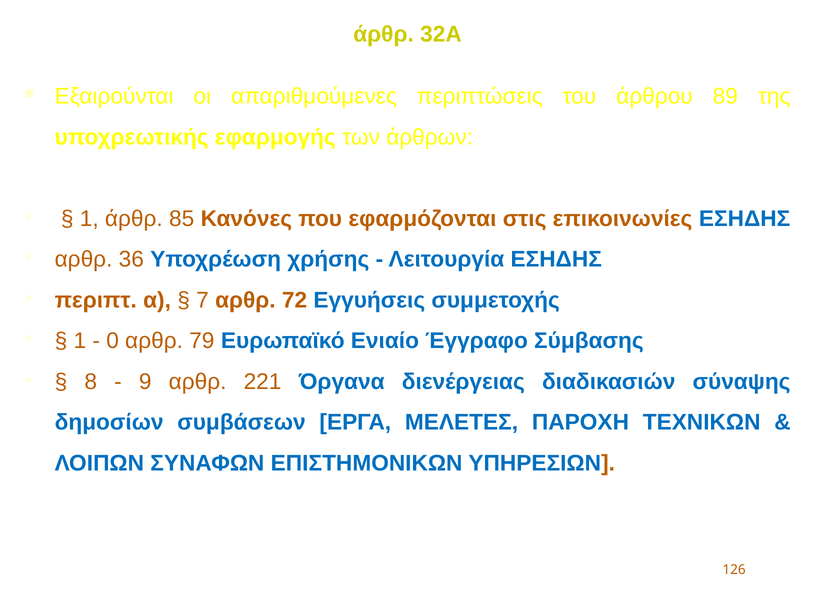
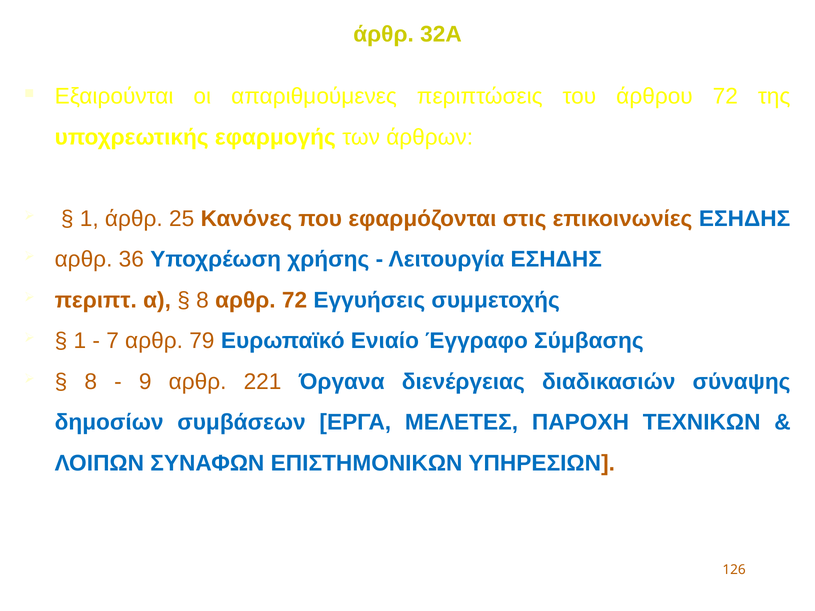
άρθρου 89: 89 -> 72 (725, 96)
85: 85 -> 25 (182, 219)
7: 7 -> 8 (203, 300)
0: 0 -> 7 (113, 341)
